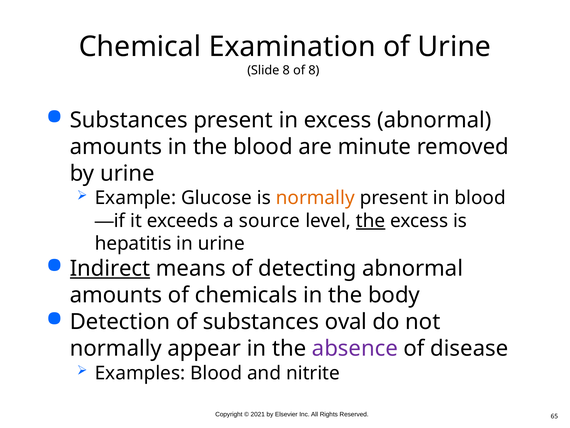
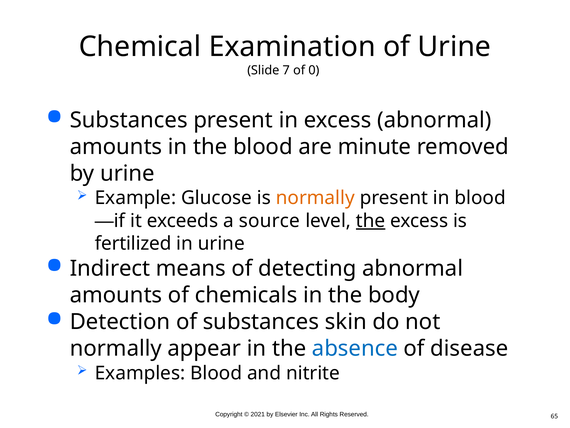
Slide 8: 8 -> 7 (286, 70)
of 8: 8 -> 0 (314, 70)
hepatitis: hepatitis -> fertilized (133, 243)
Indirect underline: present -> none (110, 268)
oval: oval -> skin (346, 322)
absence colour: purple -> blue (355, 348)
